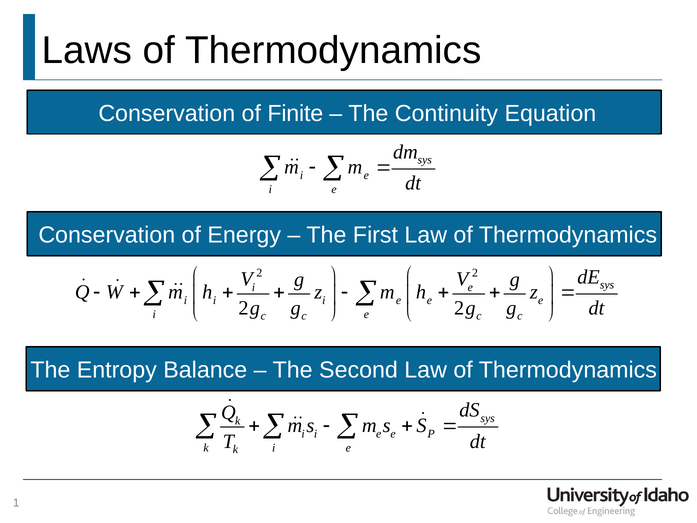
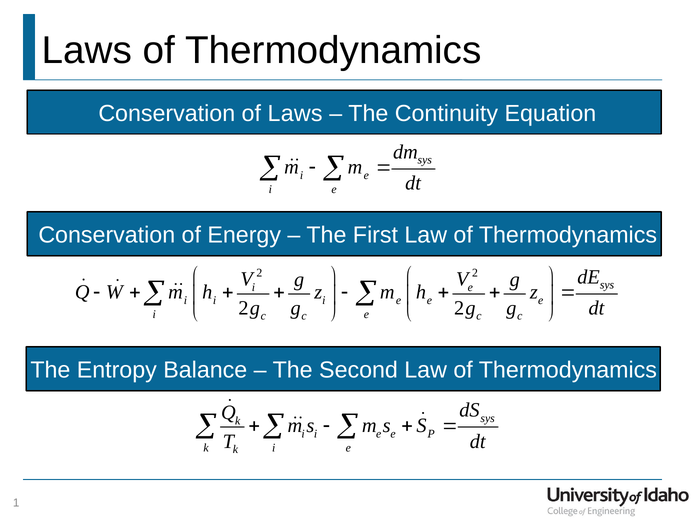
of Finite: Finite -> Laws (295, 113)
